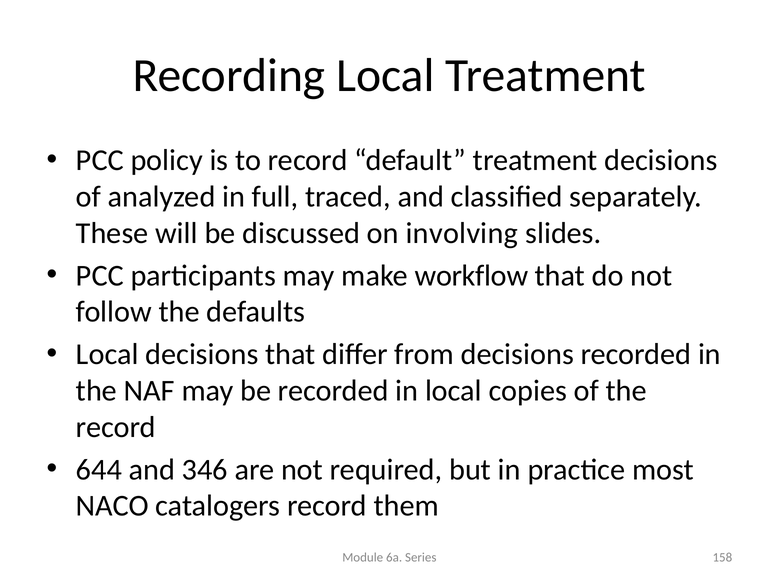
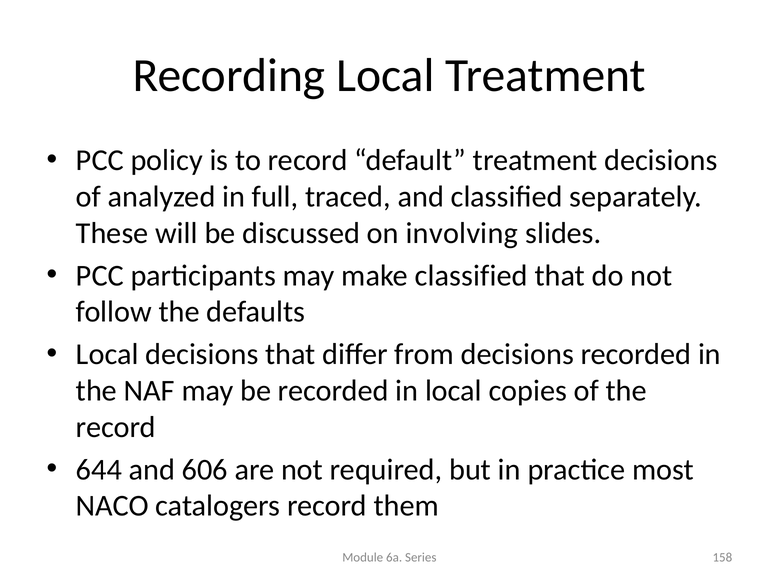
make workflow: workflow -> classified (471, 276)
346: 346 -> 606 (205, 470)
